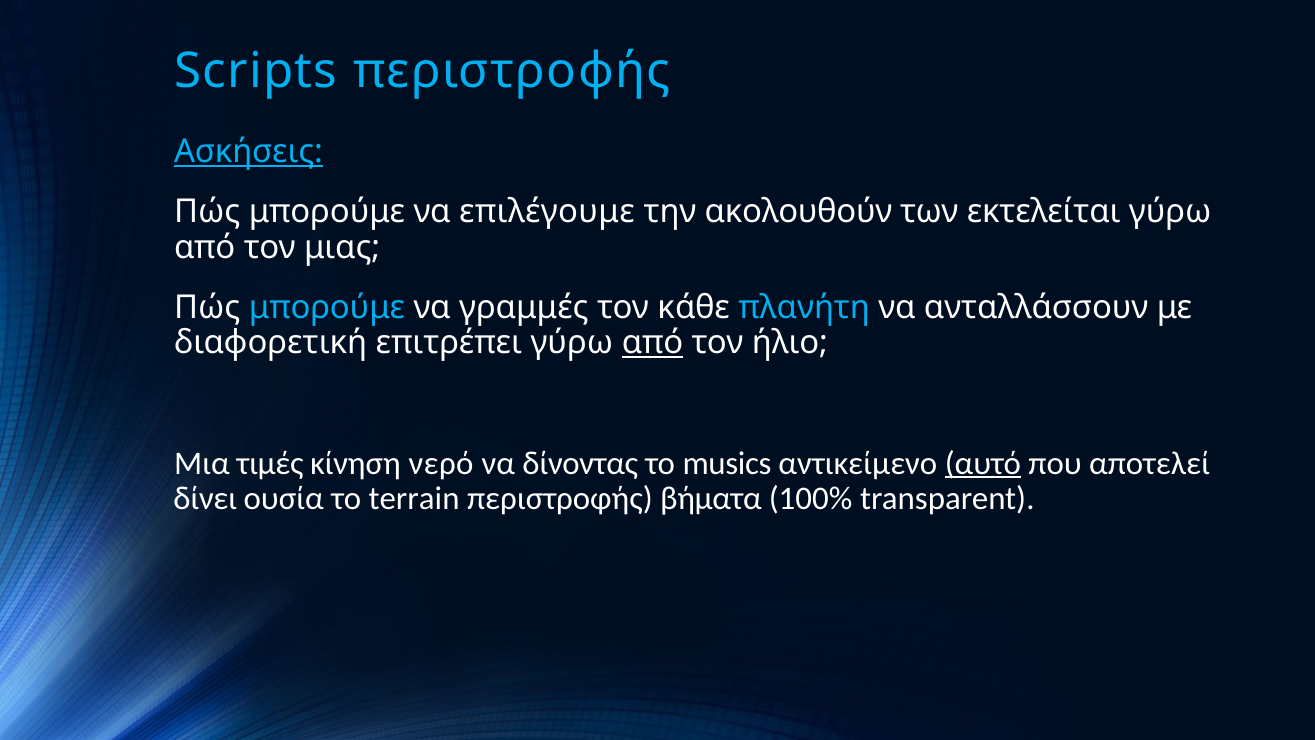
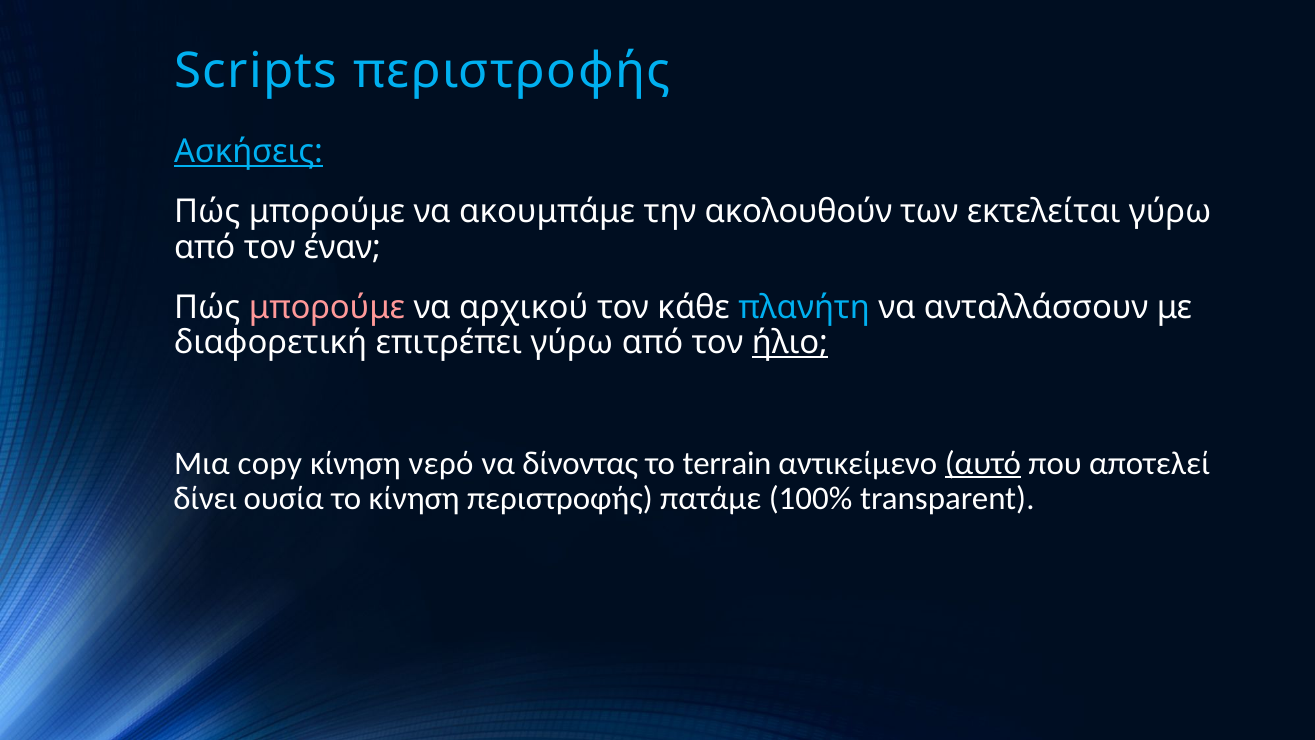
επιλέγουμε: επιλέγουμε -> ακουμπάμε (547, 212)
μιας: μιας -> έναν (342, 247)
μπορούμε colour: light blue -> pink (327, 307)
γραμμές: γραμμές -> αρχικού (524, 307)
από underline: present -> none (652, 343)
ήλιο underline: none -> present (790, 343)
τιμές: τιμές -> copy (270, 463)
musics: musics -> terrain (727, 463)
το terrain: terrain -> κίνηση (414, 499)
βήματα: βήματα -> πατάμε (711, 499)
